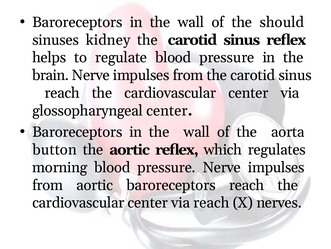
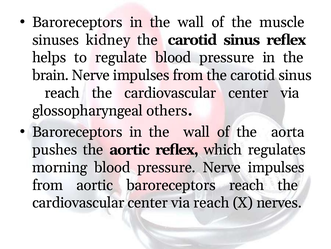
should: should -> muscle (282, 22)
glossopharyngeal center: center -> others (167, 110)
button: button -> pushes (55, 149)
